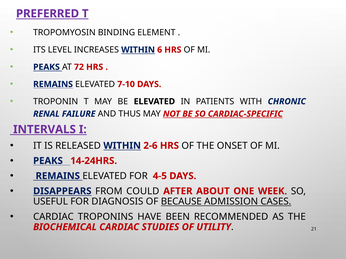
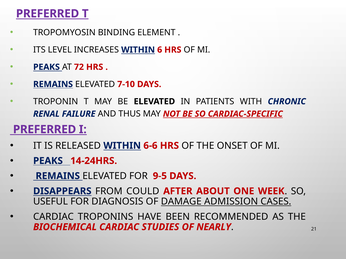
INTERVALS: INTERVALS -> PREFERRED (45, 130)
2-6: 2-6 -> 6-6 (150, 146)
4-5: 4-5 -> 9-5 (160, 176)
BECAUSE: BECAUSE -> DAMAGE (181, 202)
UTILITY: UTILITY -> NEARLY (214, 227)
